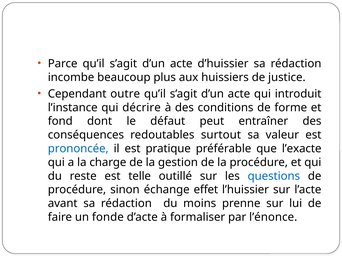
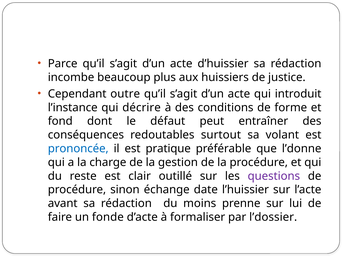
valeur: valeur -> volant (282, 135)
l’exacte: l’exacte -> l’donne (302, 148)
telle: telle -> clair (140, 176)
questions colour: blue -> purple (274, 176)
effet: effet -> date (206, 189)
l’énonce: l’énonce -> l’dossier (273, 217)
